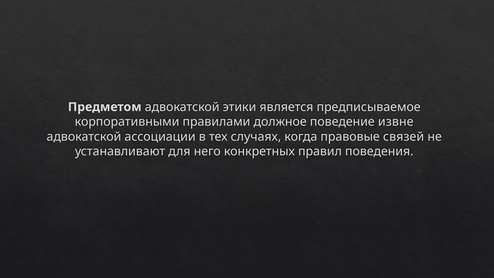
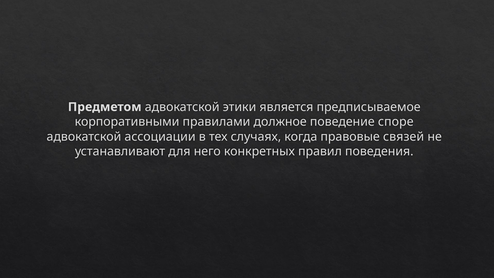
извне: извне -> споре (396, 122)
